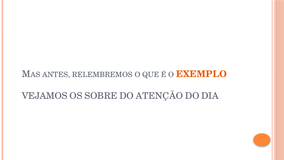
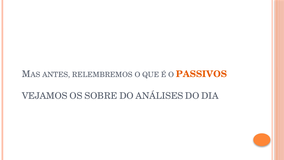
EXEMPLO: EXEMPLO -> PASSIVOS (201, 74)
ATENÇÃO: ATENÇÃO -> ANÁLISES (159, 96)
